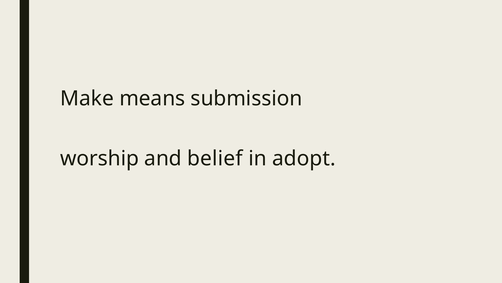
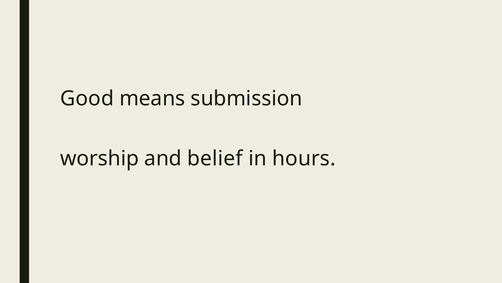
Make: Make -> Good (87, 98)
adopt: adopt -> hours (304, 158)
